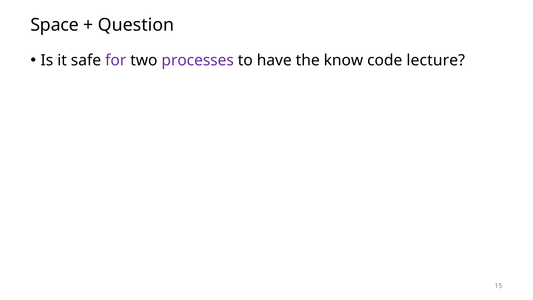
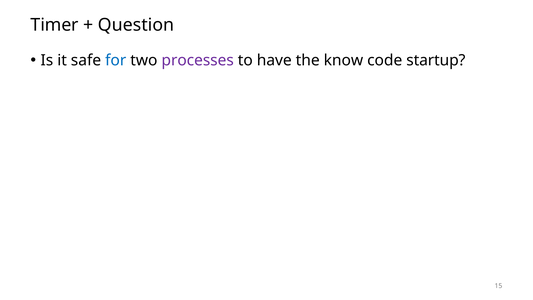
Space: Space -> Timer (55, 25)
for colour: purple -> blue (116, 60)
lecture: lecture -> startup (436, 60)
